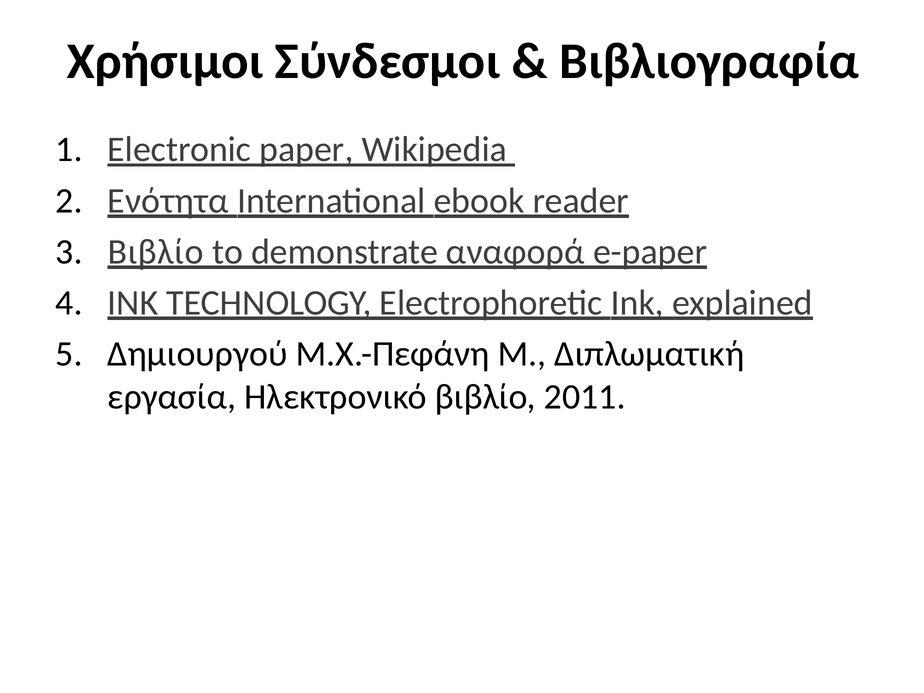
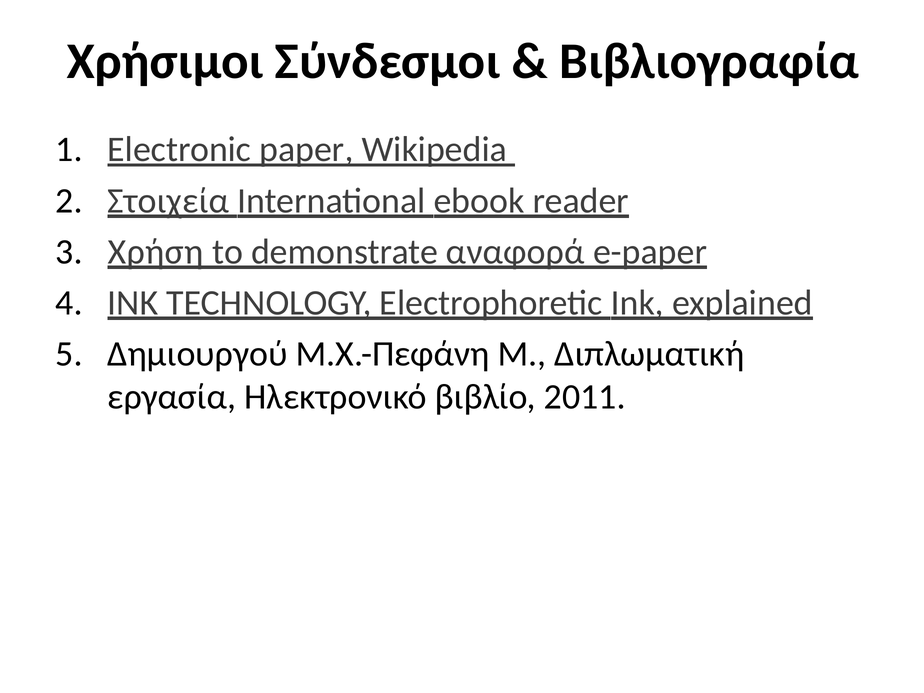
Ενότητα: Ενότητα -> Στοιχεία (168, 201)
Βιβλίο: Βιβλίο -> Χρήση (156, 252)
